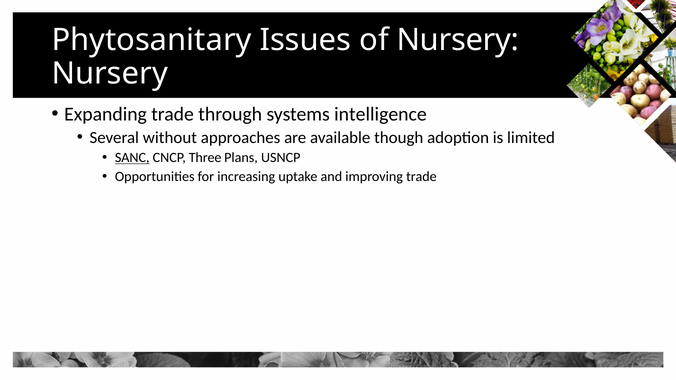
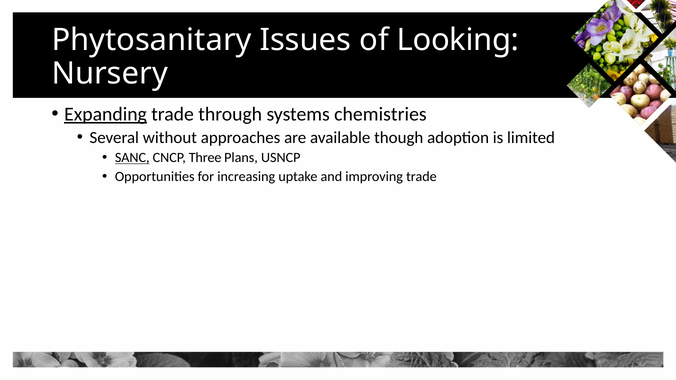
of Nursery: Nursery -> Looking (458, 40)
Expanding underline: none -> present (106, 114)
intelligence: intelligence -> chemistries (380, 114)
